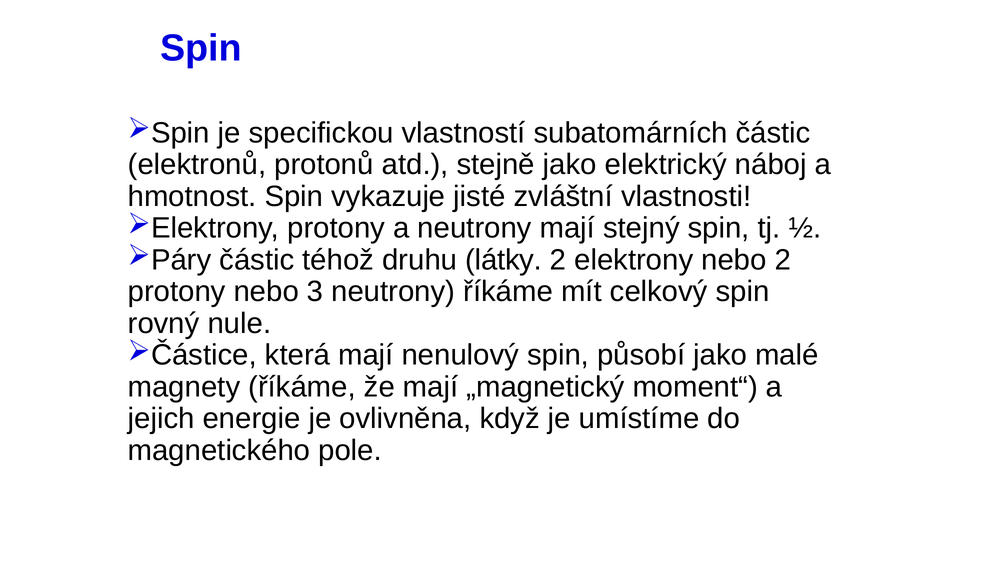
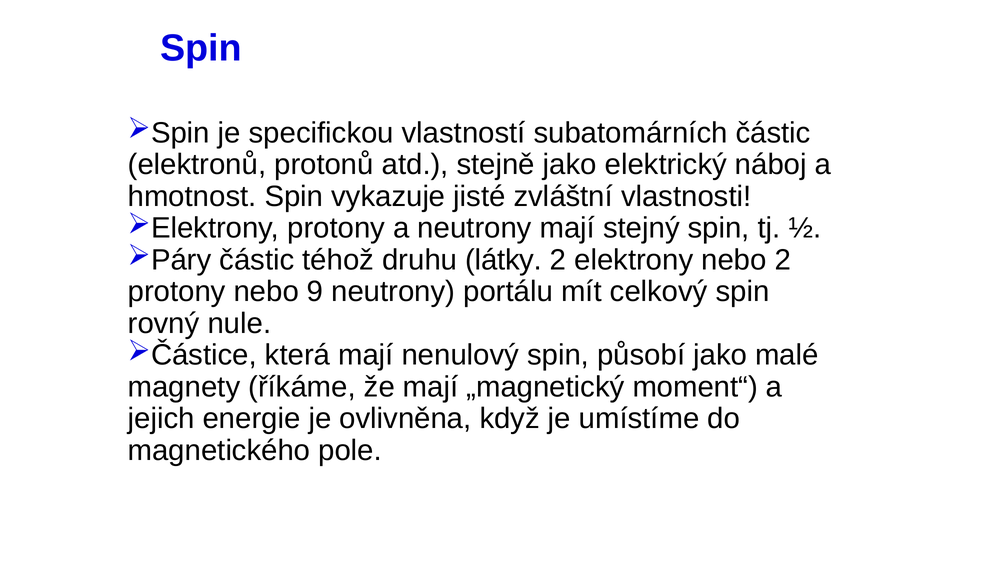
3: 3 -> 9 (315, 291)
neutrony říkáme: říkáme -> portálu (508, 291)
